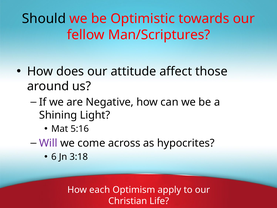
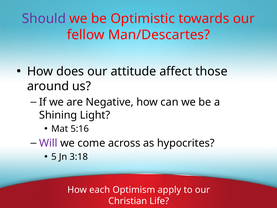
Should colour: black -> purple (44, 19)
Man/Scriptures: Man/Scriptures -> Man/Descartes (159, 35)
6: 6 -> 5 (54, 157)
